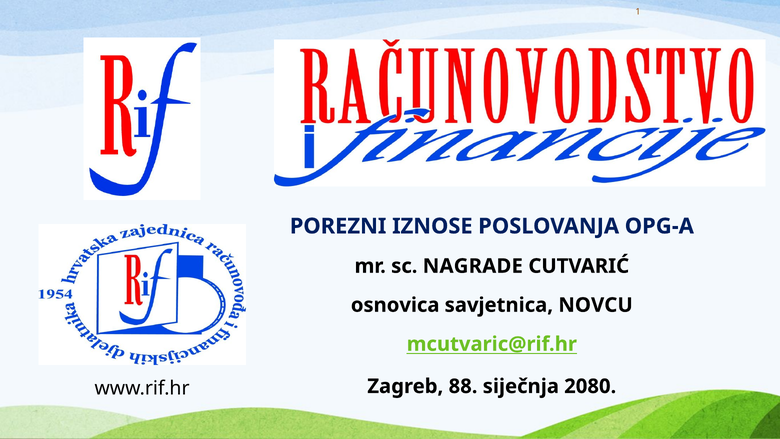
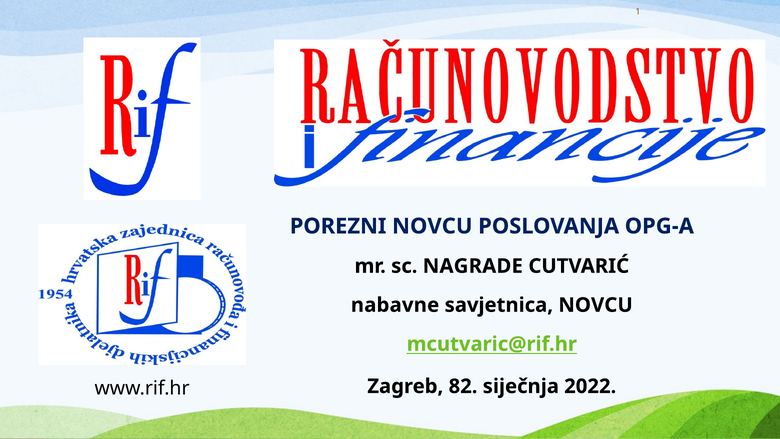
POREZNI IZNOSE: IZNOSE -> NOVCU (432, 226)
osnovica: osnovica -> nabavne (395, 305)
88: 88 -> 82 (463, 386)
2080: 2080 -> 2022 (590, 386)
